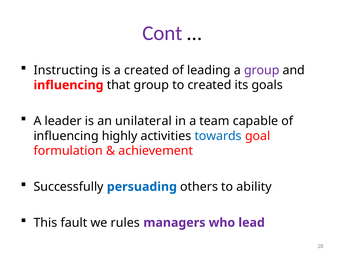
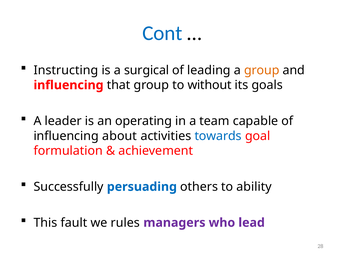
Cont colour: purple -> blue (162, 33)
a created: created -> surgical (147, 70)
group colour: purple -> orange (262, 70)
to created: created -> without (210, 85)
unilateral: unilateral -> operating (144, 121)
highly: highly -> about (120, 136)
